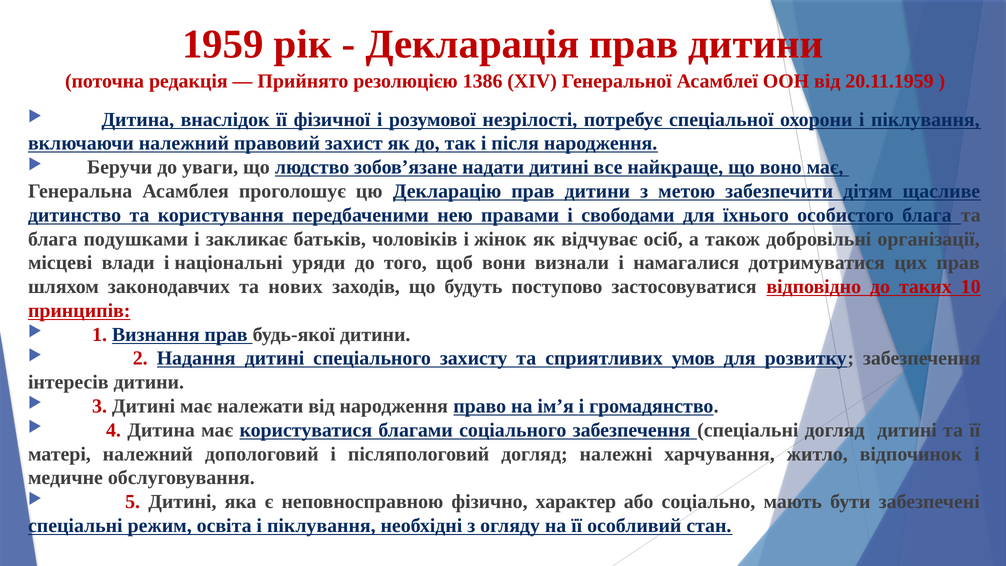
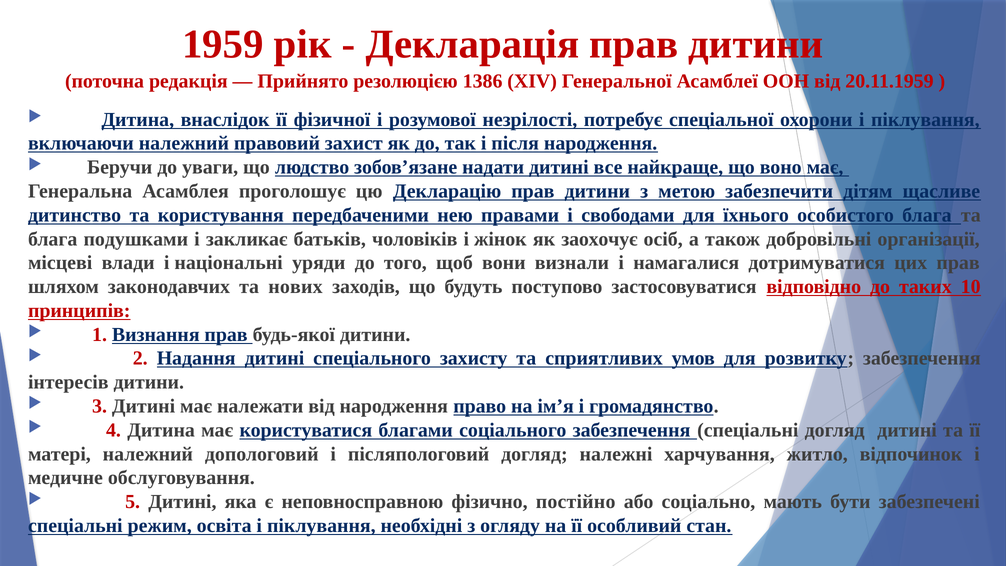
відчуває: відчуває -> заохочує (599, 239)
характер: характер -> постійно (576, 502)
